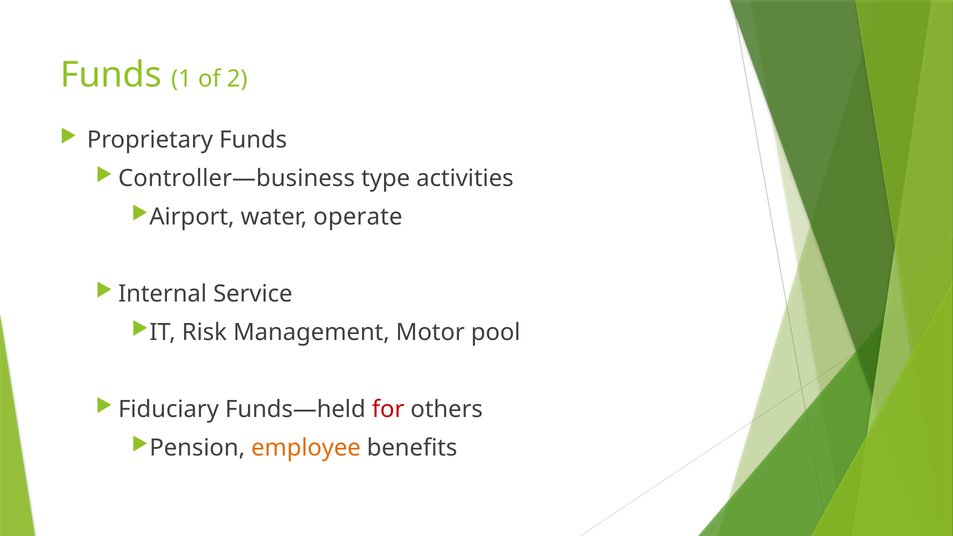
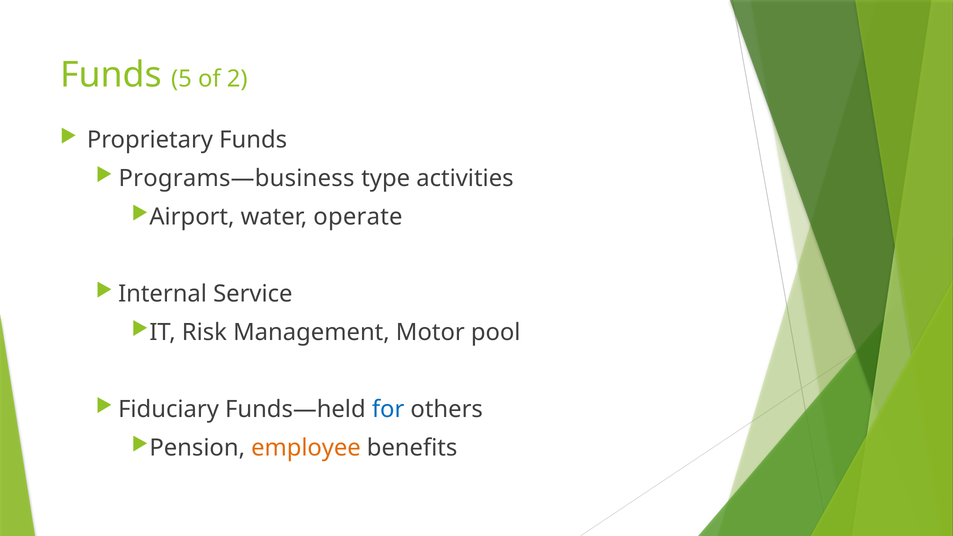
1: 1 -> 5 (181, 79)
Controller—business: Controller—business -> Programs—business (237, 178)
for colour: red -> blue (388, 410)
